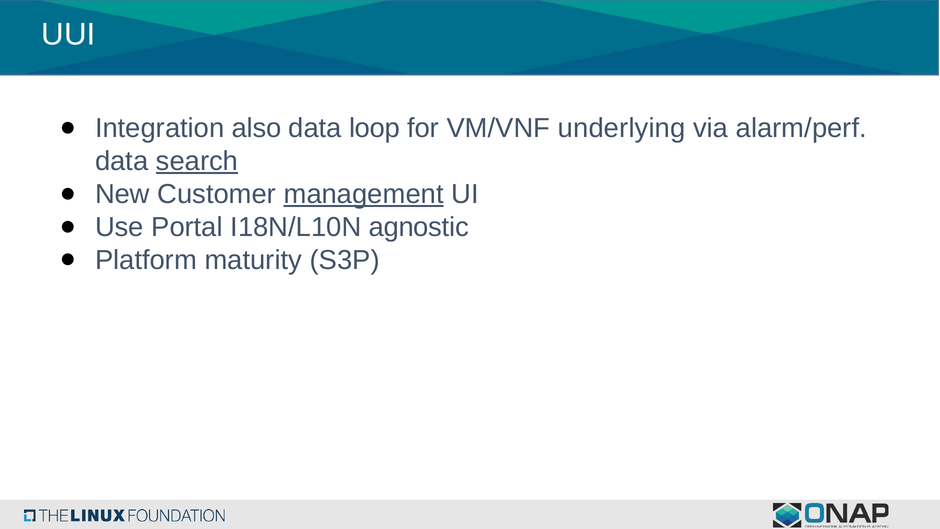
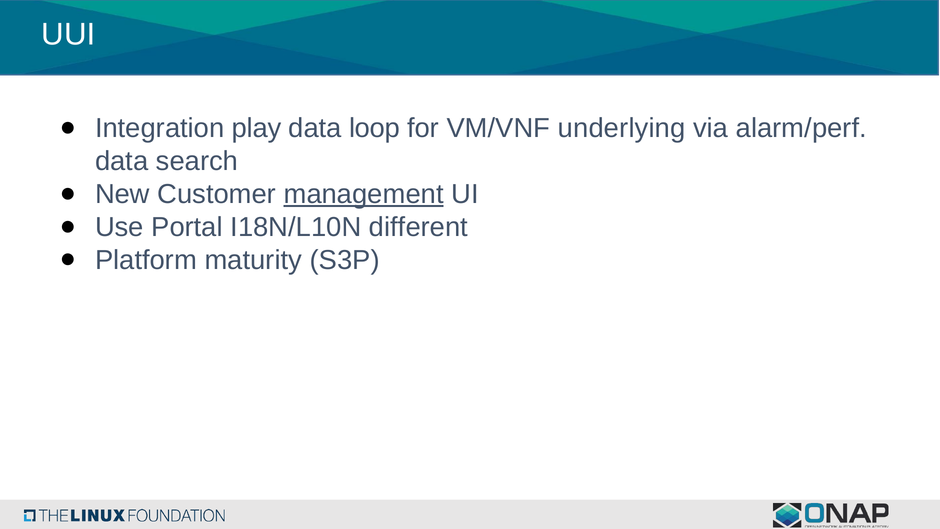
also: also -> play (257, 128)
search underline: present -> none (197, 161)
agnostic: agnostic -> different (419, 227)
